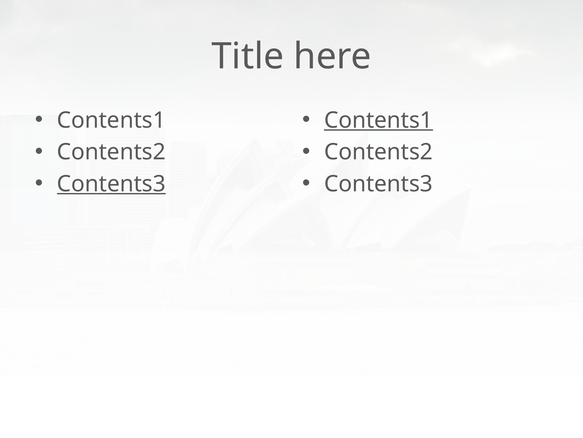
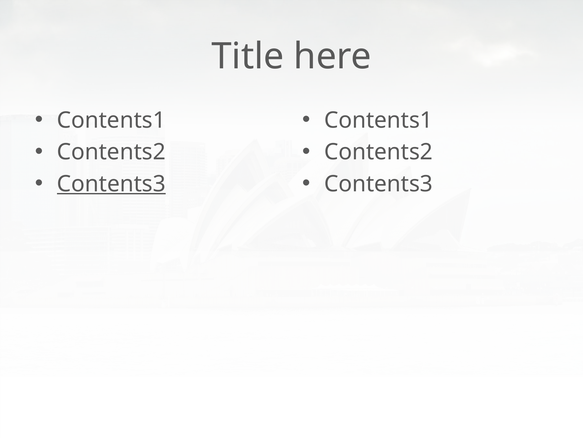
Contents1 underline: present -> none (379, 120)
